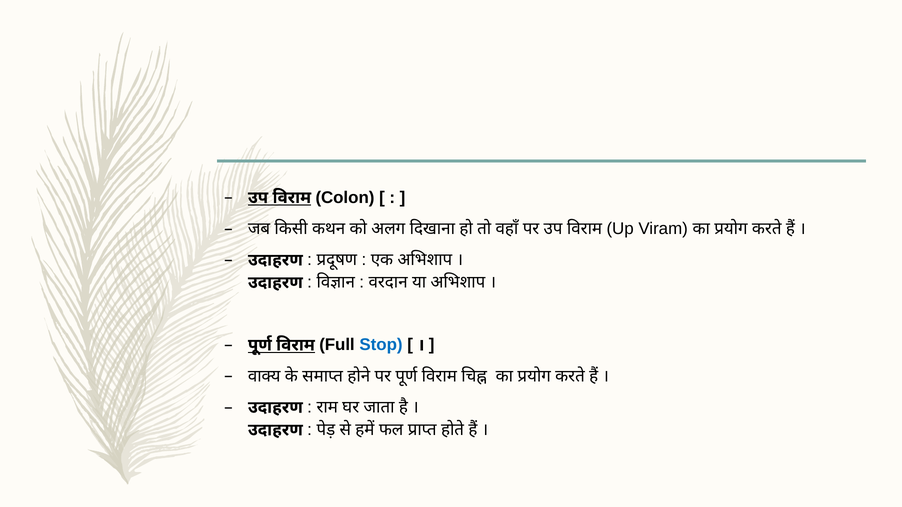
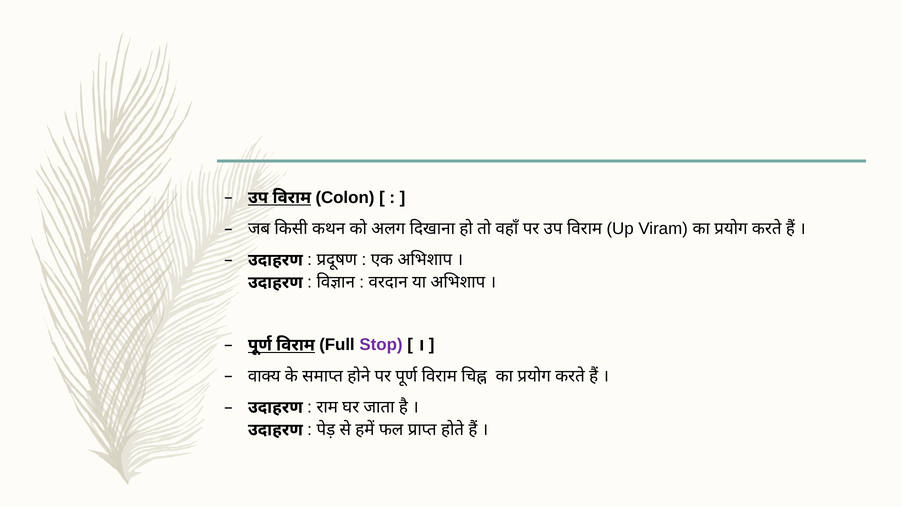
Stop colour: blue -> purple (381, 345)
